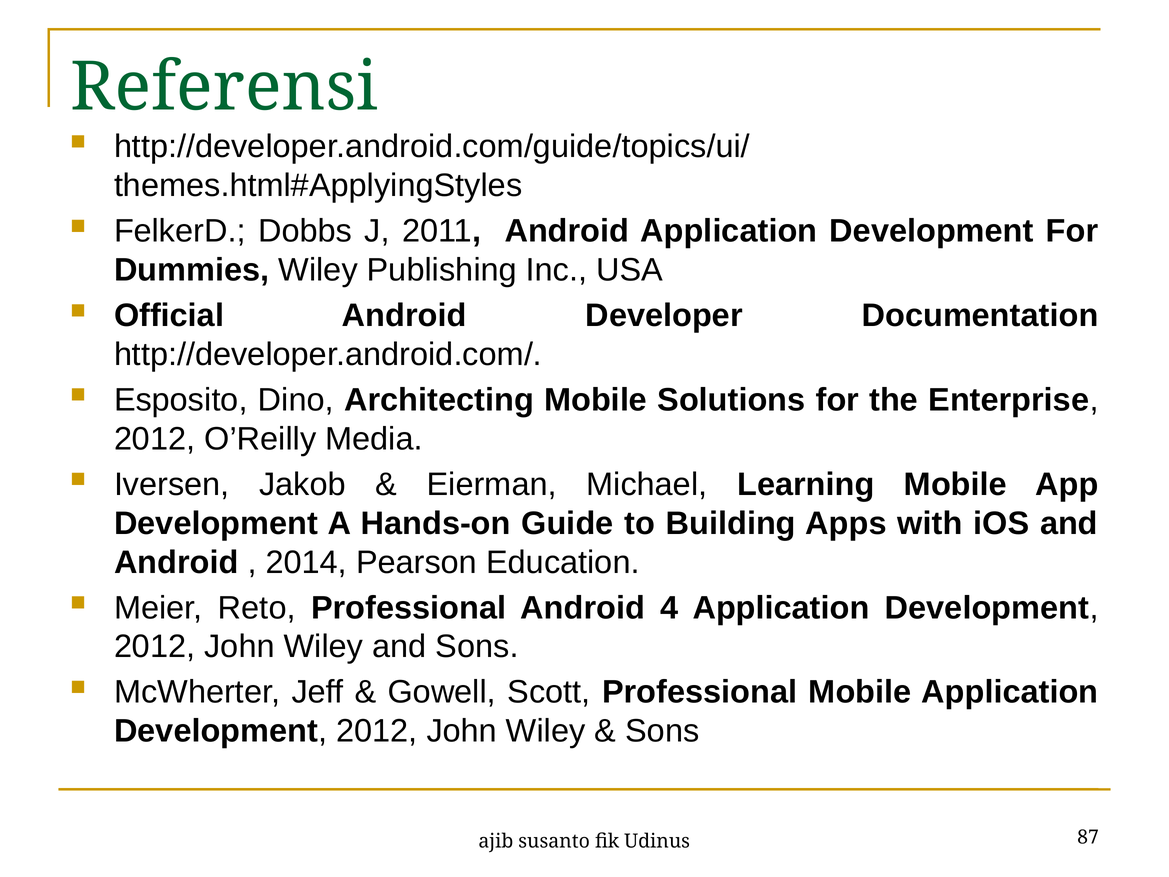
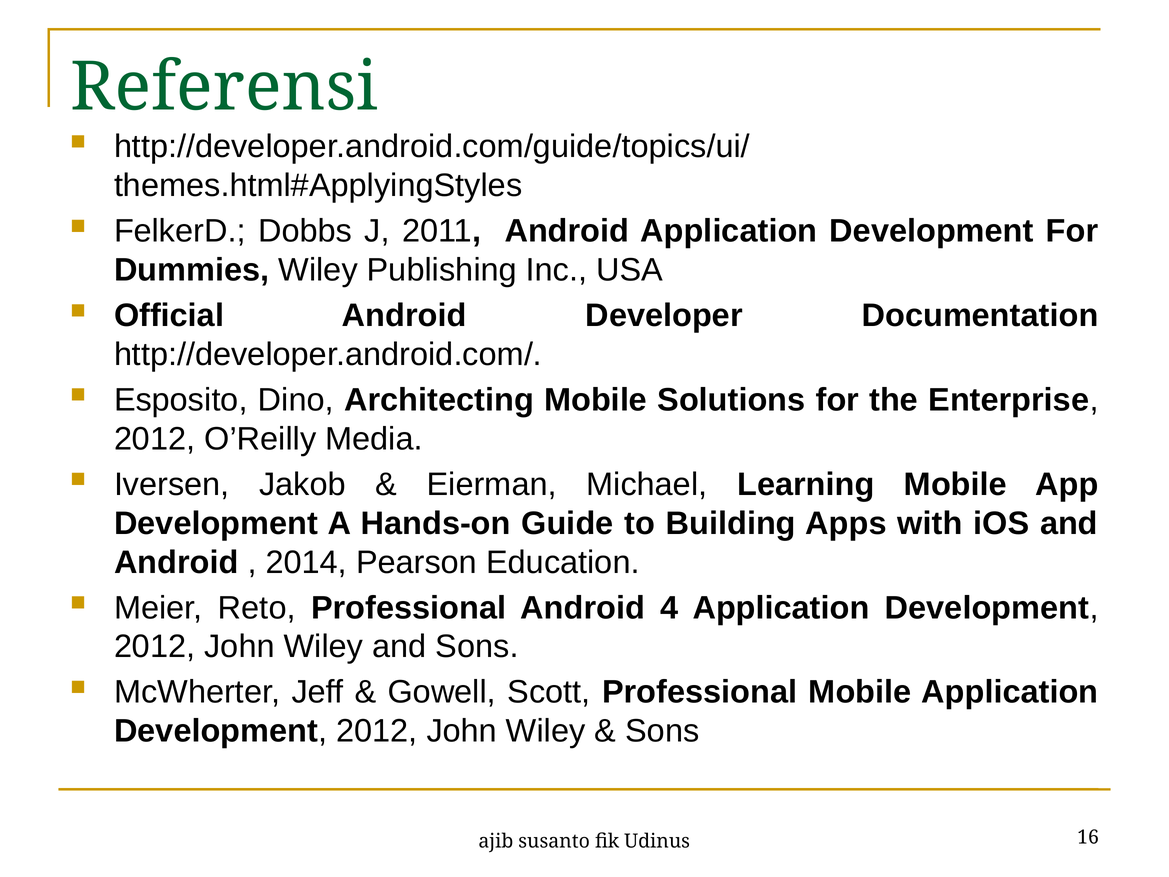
87: 87 -> 16 (1088, 837)
